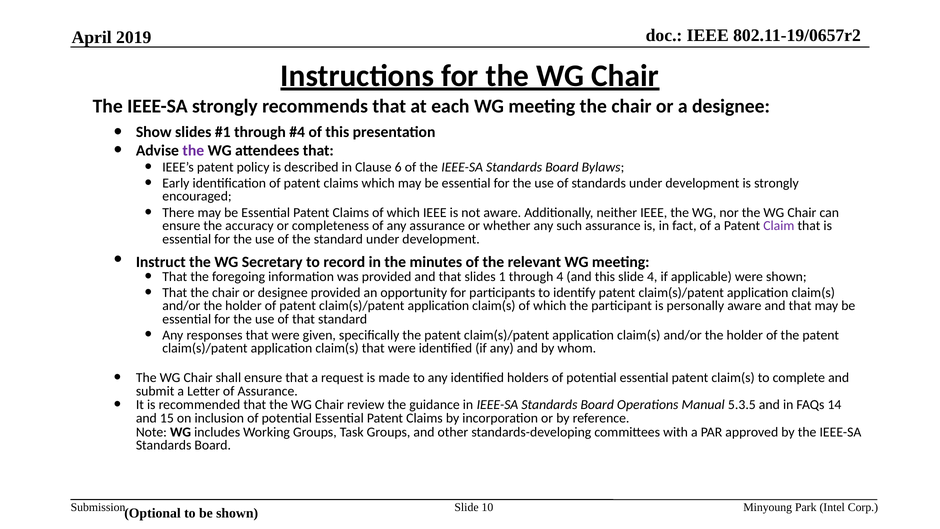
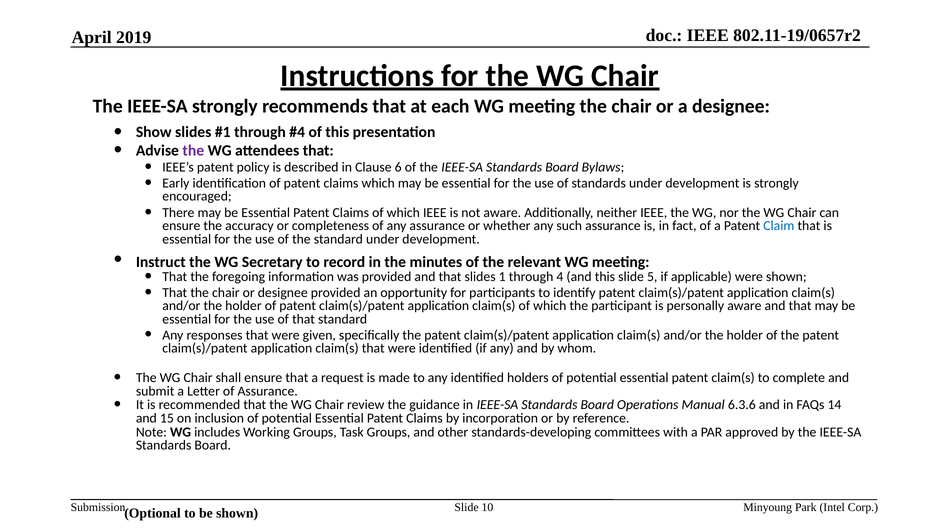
Claim colour: purple -> blue (779, 226)
slide 4: 4 -> 5 (652, 277)
5.3.5: 5.3.5 -> 6.3.6 (742, 405)
